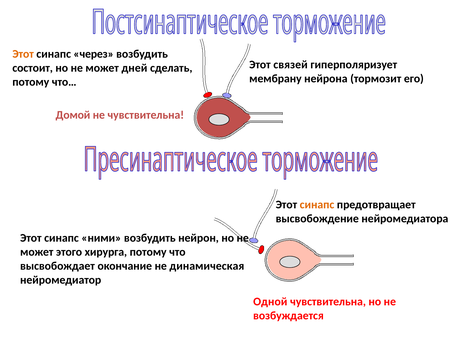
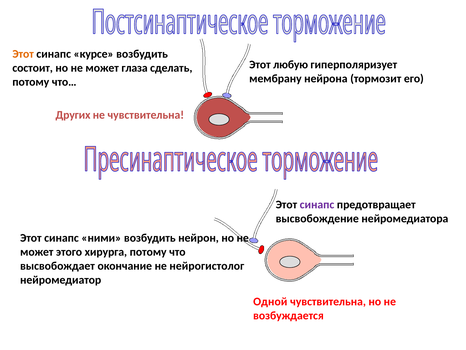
через: через -> курсе (94, 54)
связей: связей -> любую (291, 64)
дней: дней -> глаза (135, 68)
Домой: Домой -> Других (73, 115)
синапс colour: orange -> purple (317, 204)
динамическая: динамическая -> нейрогистолог (207, 266)
